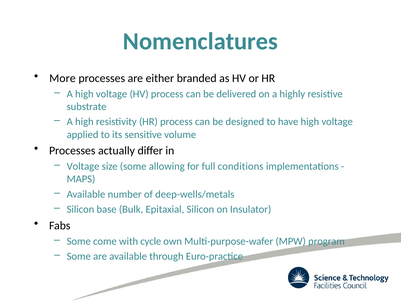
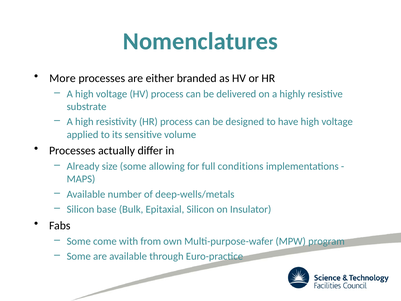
Voltage: Voltage -> Already (83, 166)
cycle: cycle -> from (151, 241)
